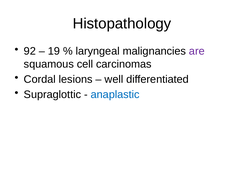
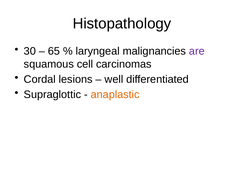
92: 92 -> 30 (30, 51)
19: 19 -> 65 (54, 51)
anaplastic colour: blue -> orange (115, 95)
